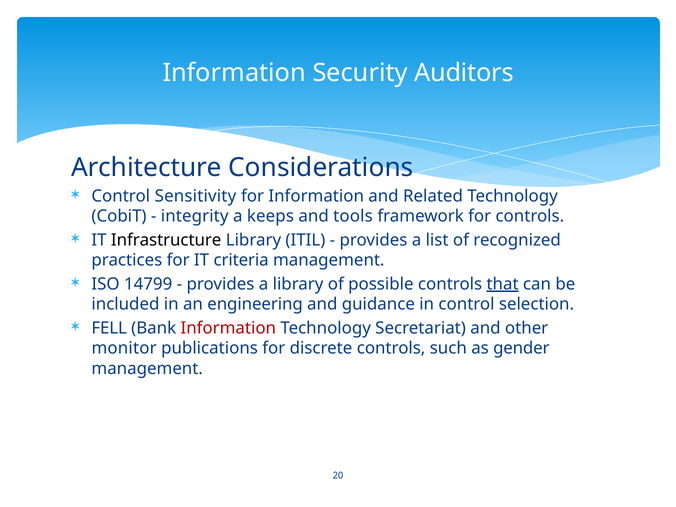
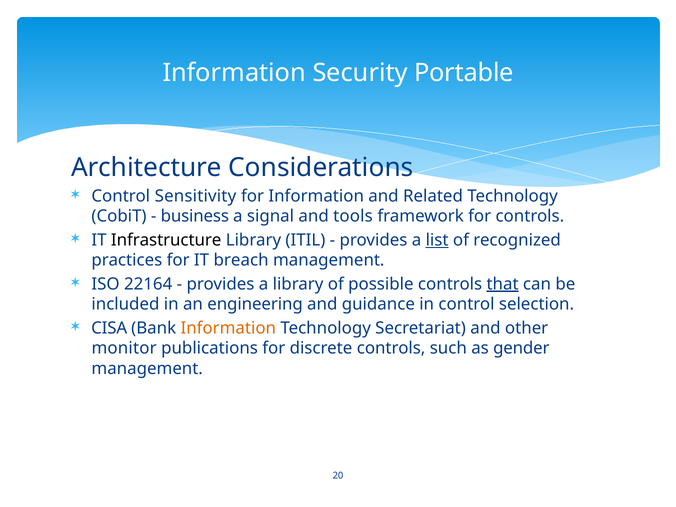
Auditors: Auditors -> Portable (464, 73)
integrity: integrity -> business (195, 216)
keeps: keeps -> signal (270, 216)
list underline: none -> present (437, 240)
criteria: criteria -> breach (241, 260)
14799: 14799 -> 22164 (148, 284)
FELL: FELL -> CISA (109, 328)
Information colour: red -> orange (228, 328)
